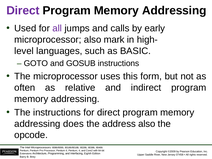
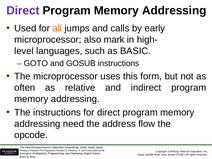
all colour: purple -> orange (57, 28)
does: does -> need (73, 124)
address also: also -> flow (147, 124)
